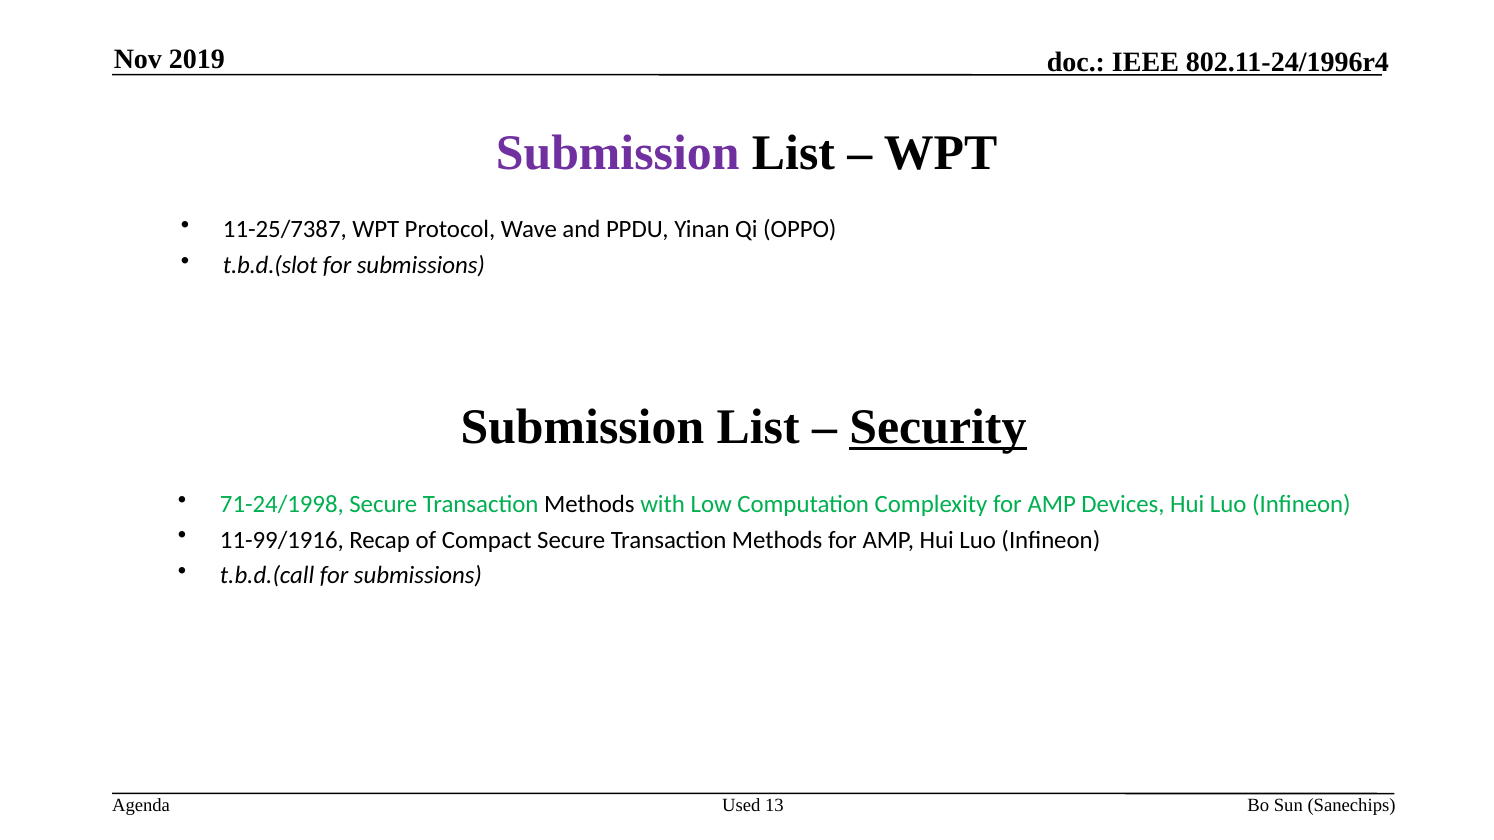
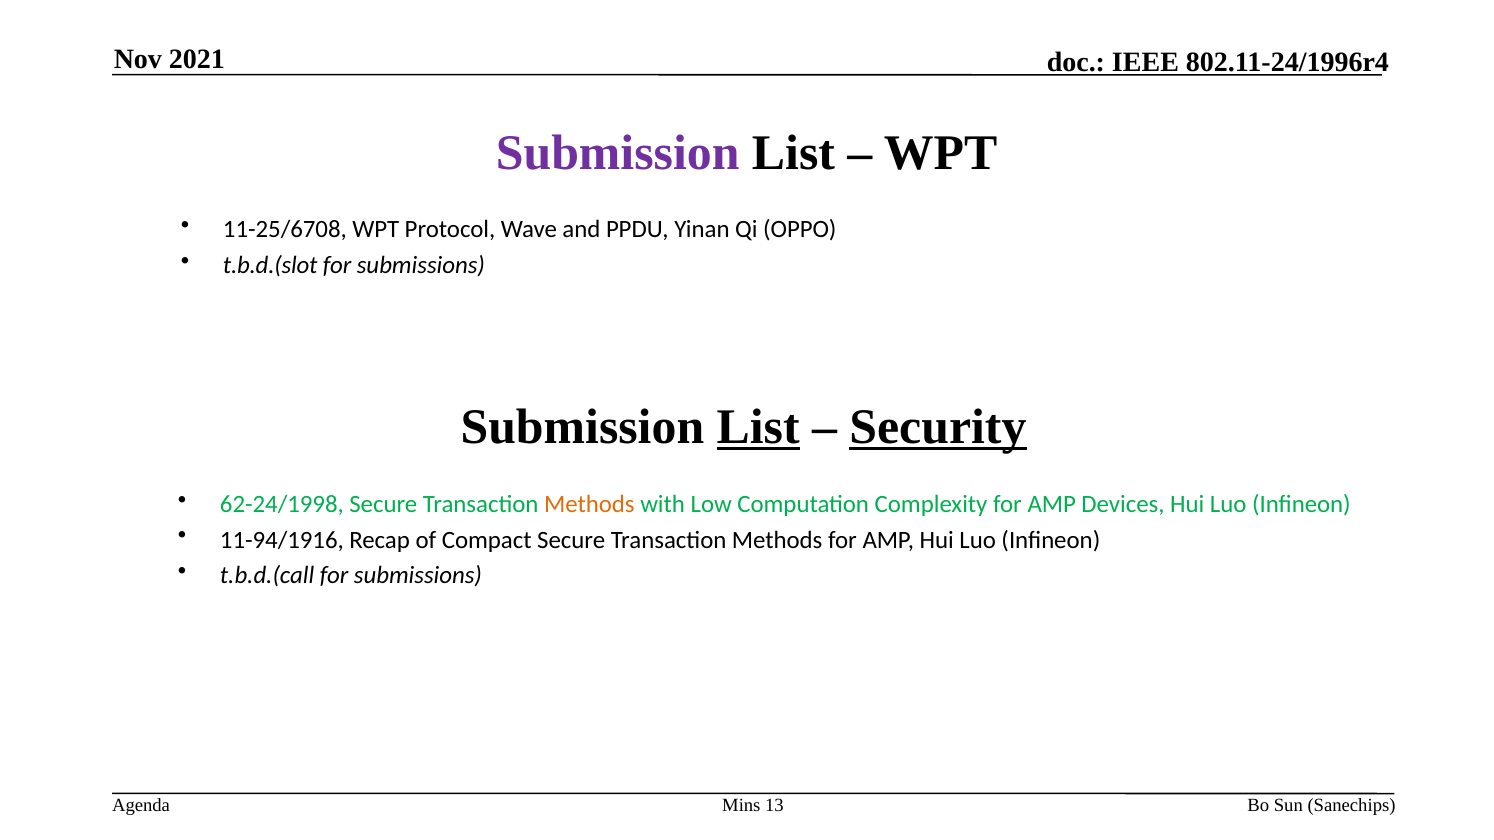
2019: 2019 -> 2021 (197, 59)
11-25/7387: 11-25/7387 -> 11-25/6708 (285, 230)
List underline: none -> present (758, 428)
71-24/1998: 71-24/1998 -> 62-24/1998 (282, 504)
Methods colour: black -> orange (589, 504)
11-99/1916: 11-99/1916 -> 11-94/1916 (282, 540)
Used: Used -> Mins (741, 806)
